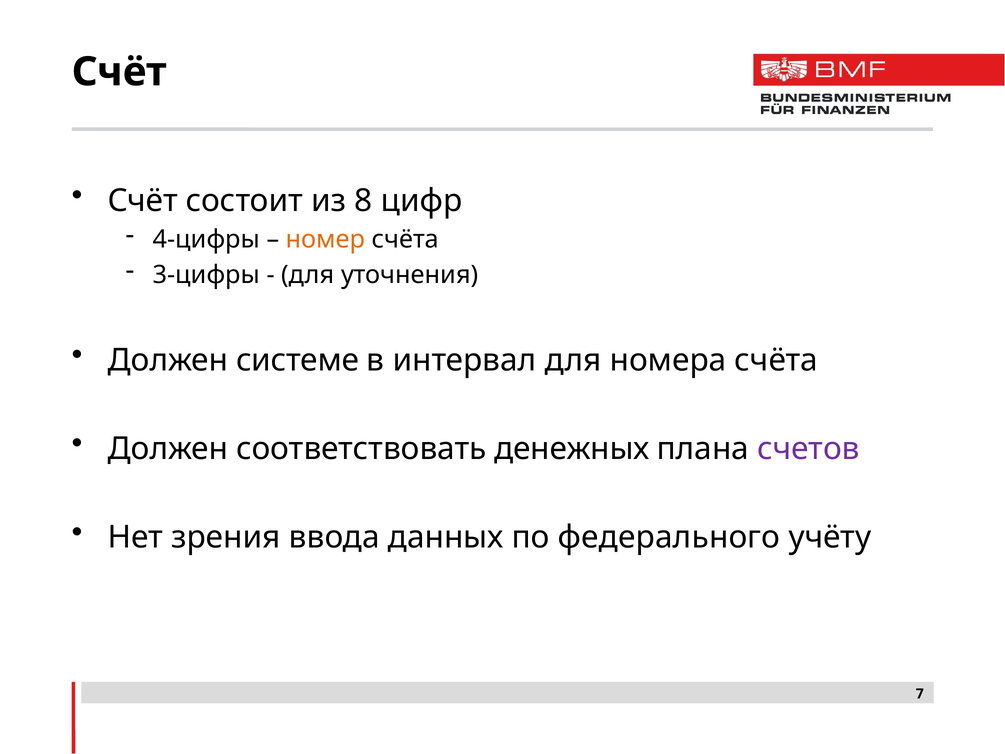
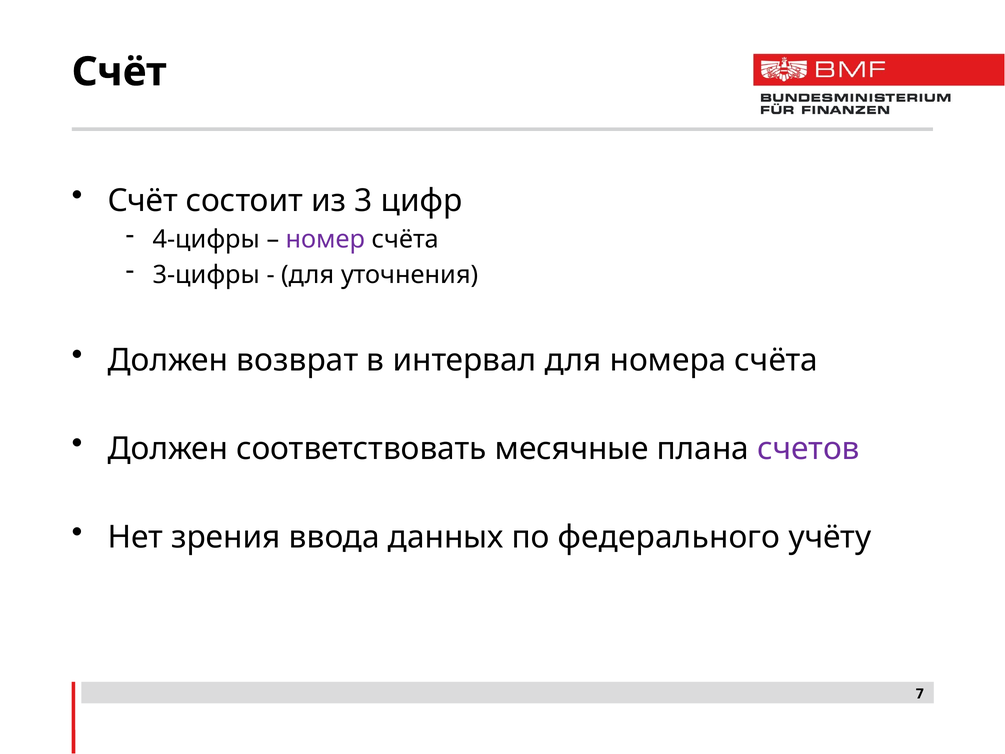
8: 8 -> 3 (364, 201)
номер colour: orange -> purple (326, 239)
системе: системе -> возврат (297, 360)
денежных: денежных -> месячные (572, 449)
